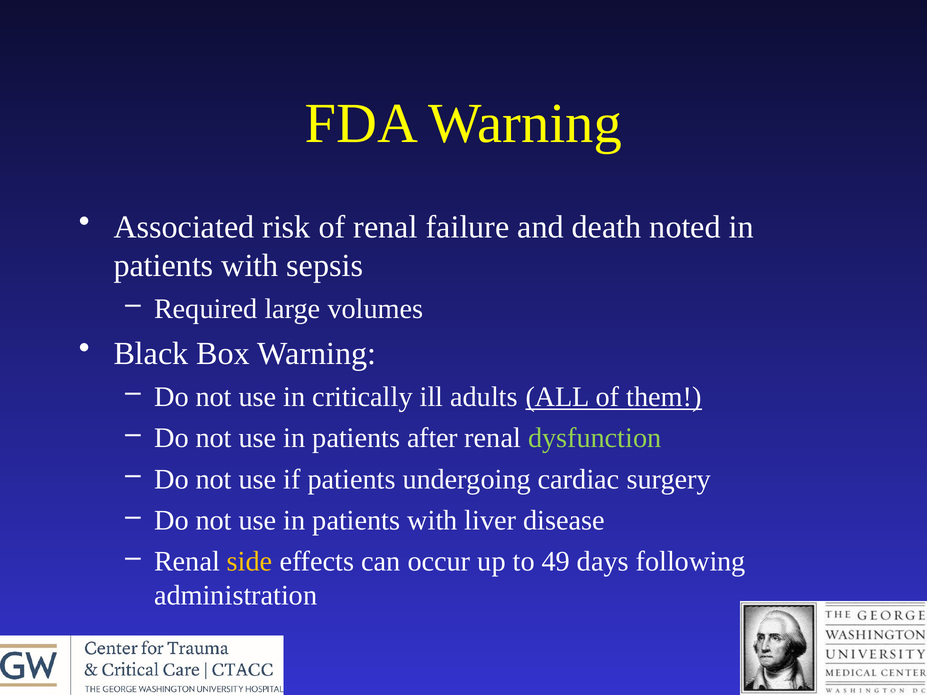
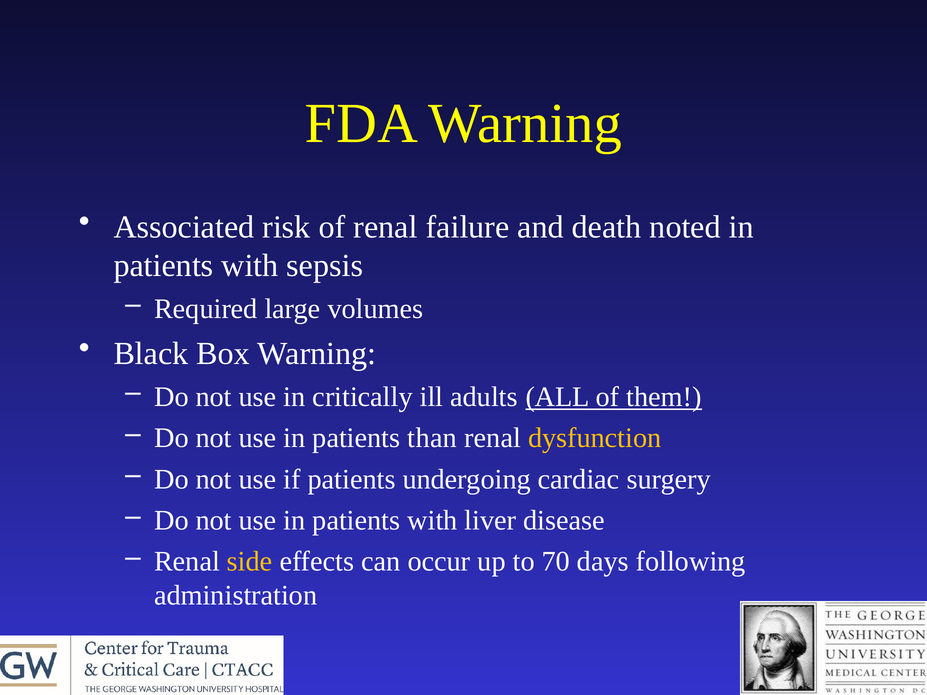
after: after -> than (432, 438)
dysfunction colour: light green -> yellow (595, 438)
49: 49 -> 70 (556, 562)
